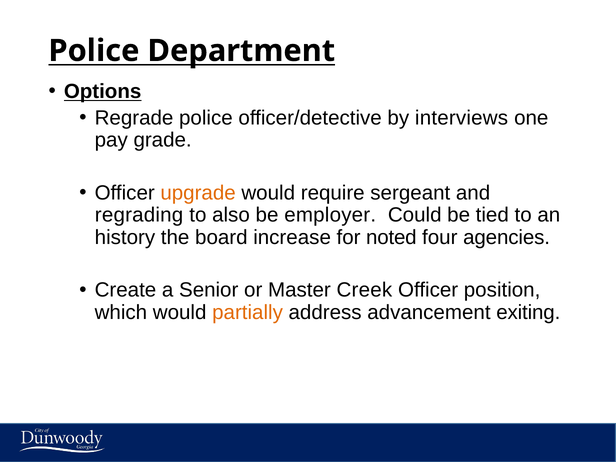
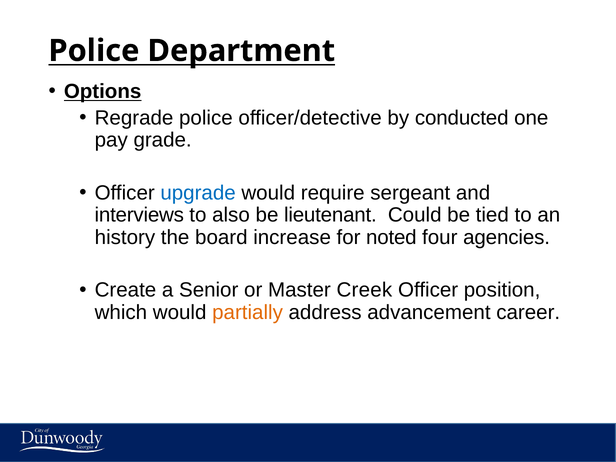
interviews: interviews -> conducted (462, 118)
upgrade colour: orange -> blue (198, 193)
regrading: regrading -> interviews (139, 215)
employer: employer -> lieutenant (330, 215)
exiting: exiting -> career (528, 312)
